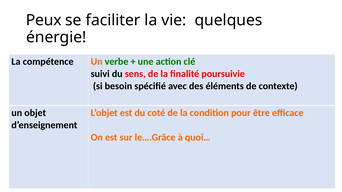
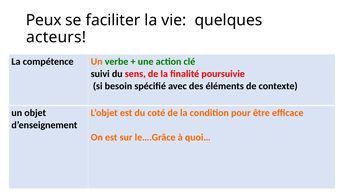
énergie: énergie -> acteurs (56, 37)
